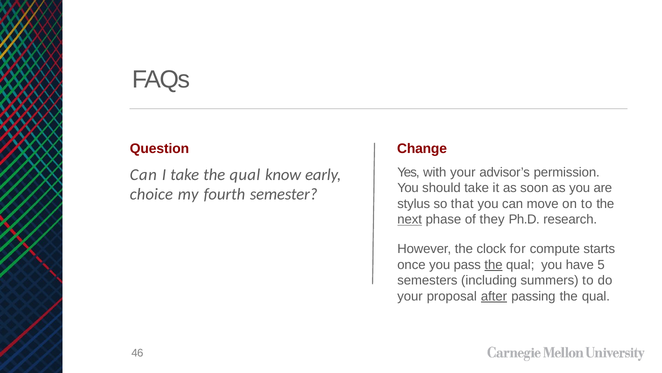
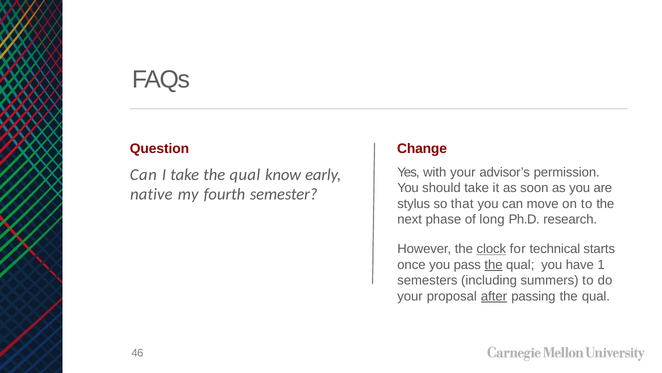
choice: choice -> native (151, 194)
next underline: present -> none (410, 219)
they: they -> long (492, 219)
clock underline: none -> present (491, 249)
compute: compute -> technical (555, 249)
5: 5 -> 1 (601, 264)
